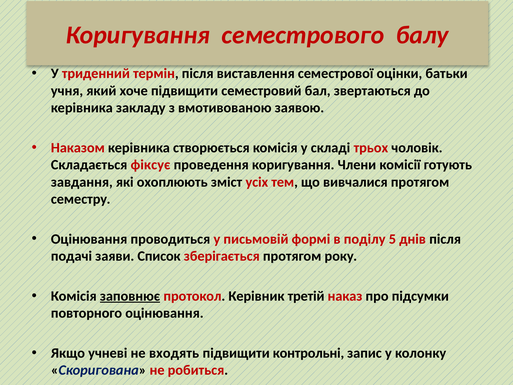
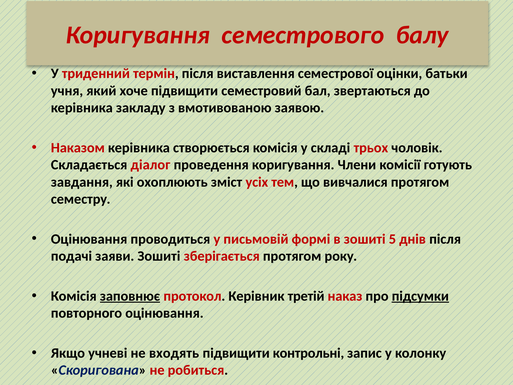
фіксує: фіксує -> діалог (150, 165)
в поділу: поділу -> зошиті (365, 239)
заяви Список: Список -> Зошиті (159, 256)
підсумки underline: none -> present (420, 296)
